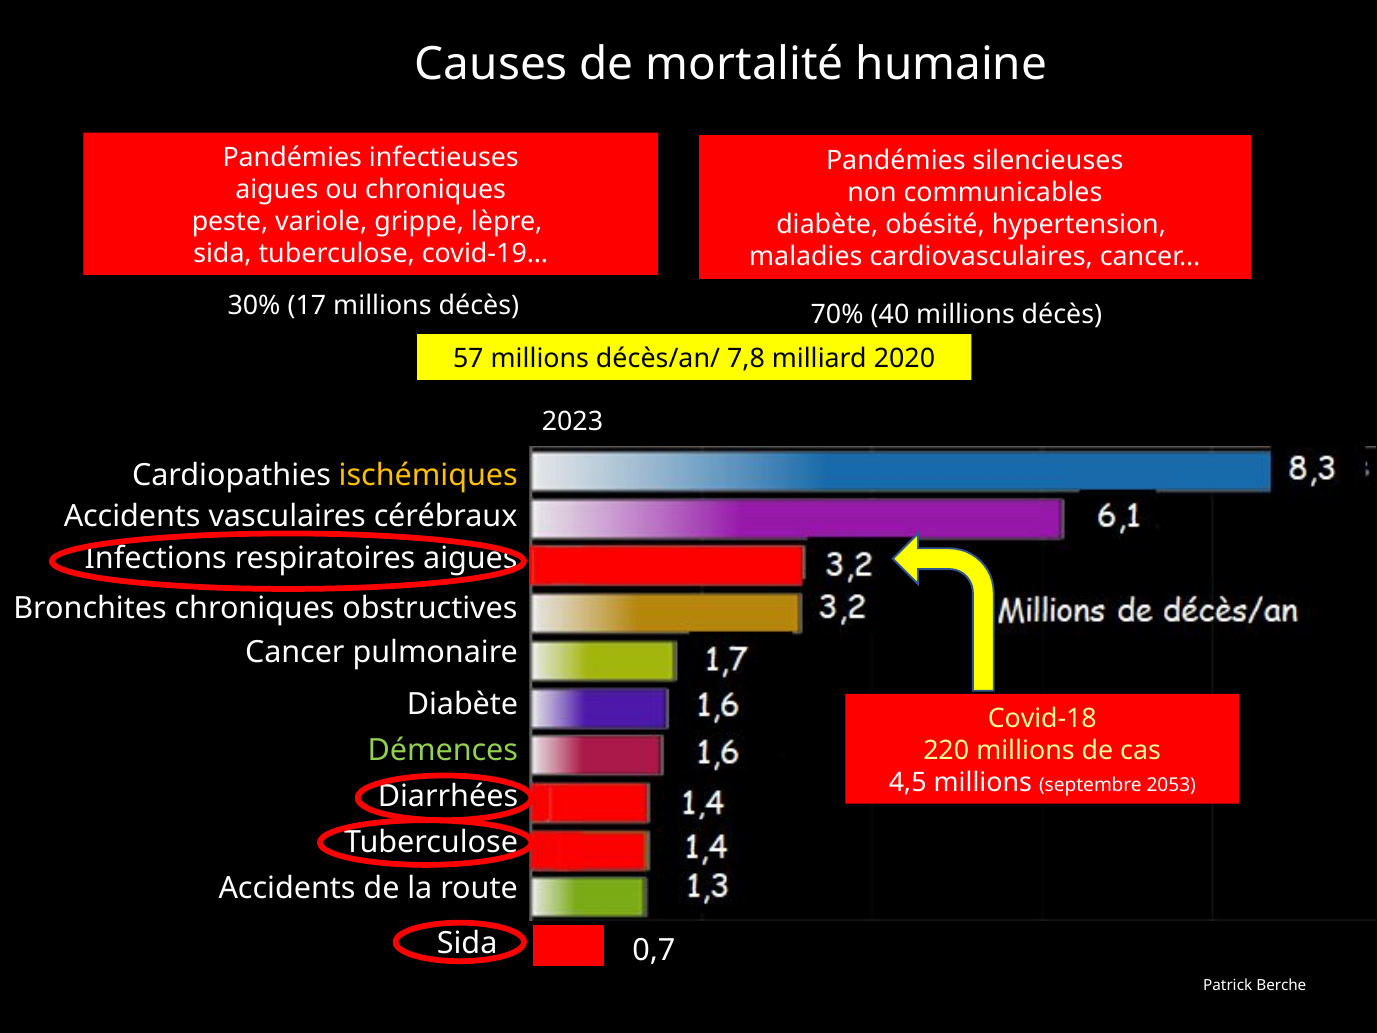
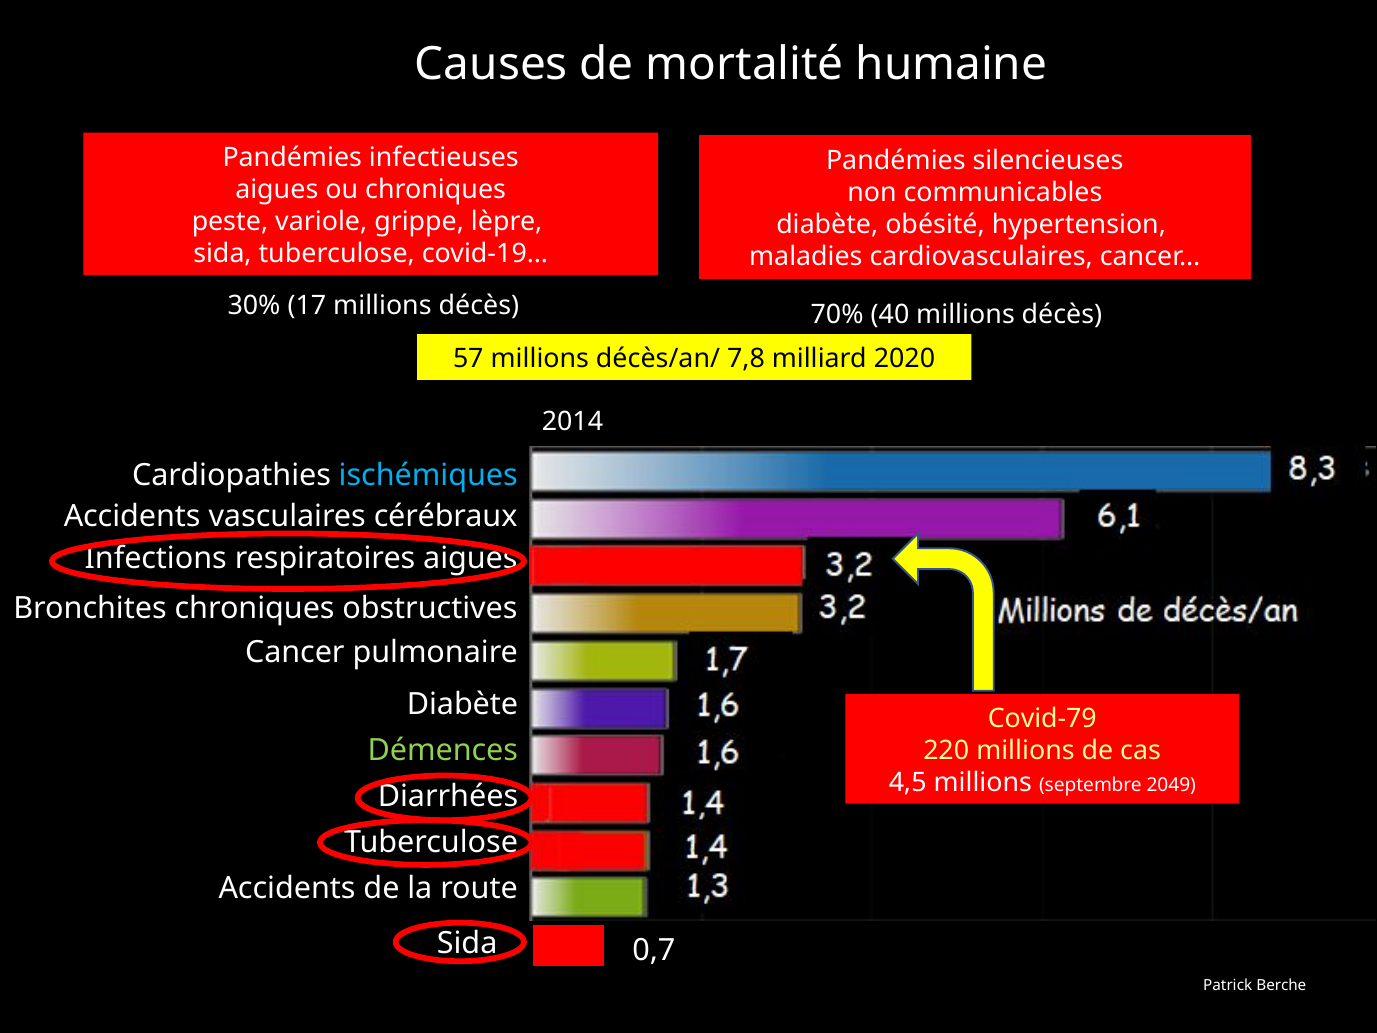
2023: 2023 -> 2014 (572, 422)
ischémiques colour: yellow -> light blue (428, 475)
Covid-18: Covid-18 -> Covid-79 (1042, 718)
2053: 2053 -> 2049 (1171, 785)
